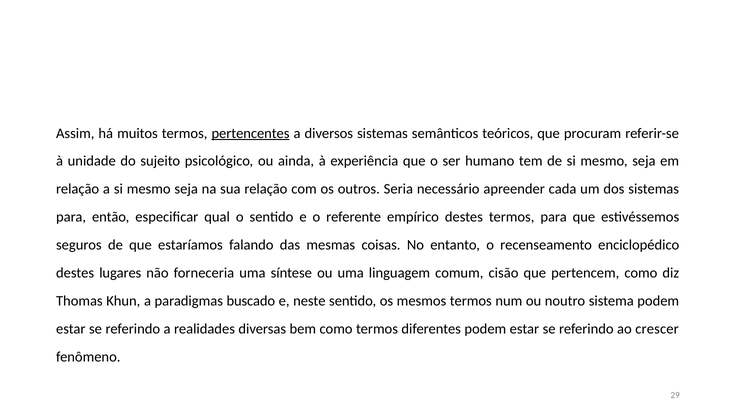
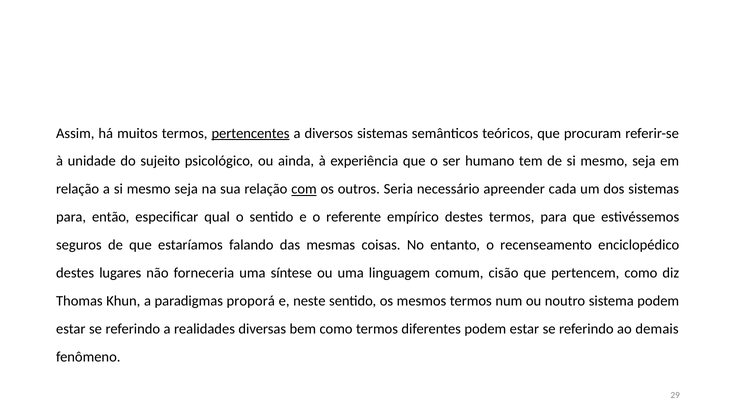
com underline: none -> present (304, 189)
buscado: buscado -> proporá (251, 301)
crescer: crescer -> demais (657, 329)
